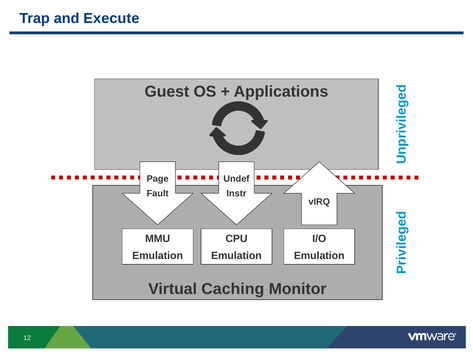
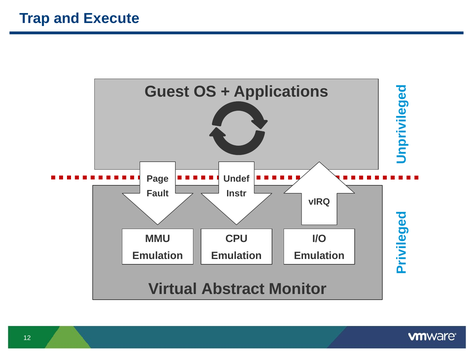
Caching: Caching -> Abstract (233, 289)
